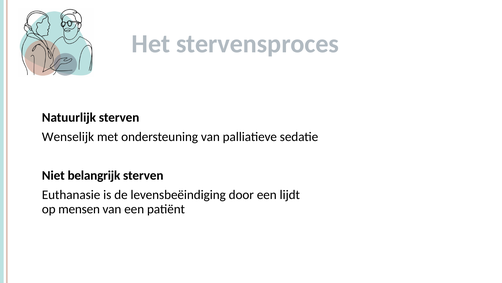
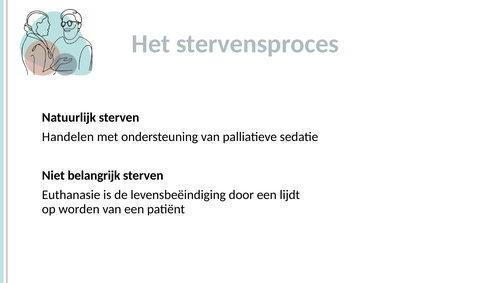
Wenselijk: Wenselijk -> Handelen (68, 137)
mensen: mensen -> worden (79, 209)
